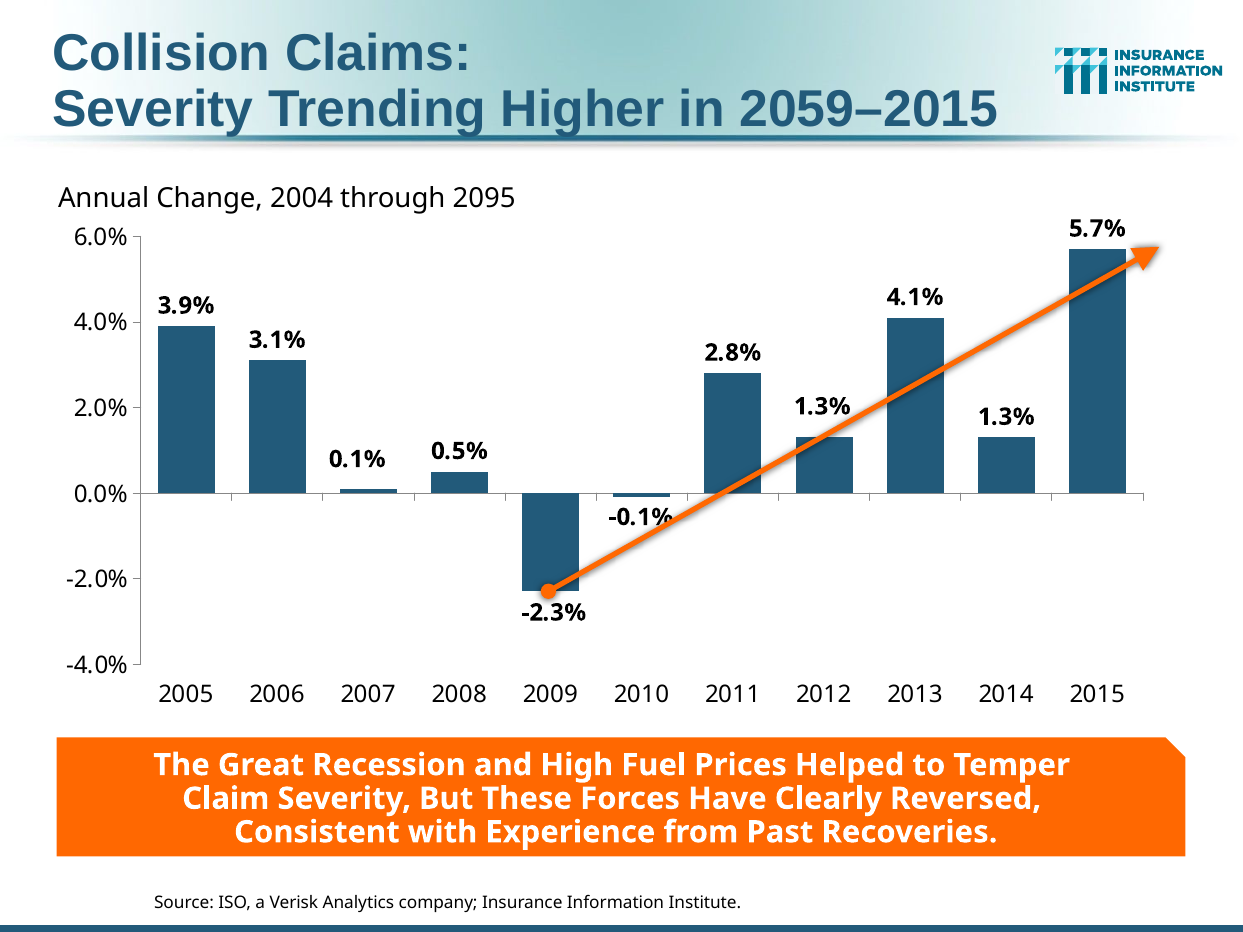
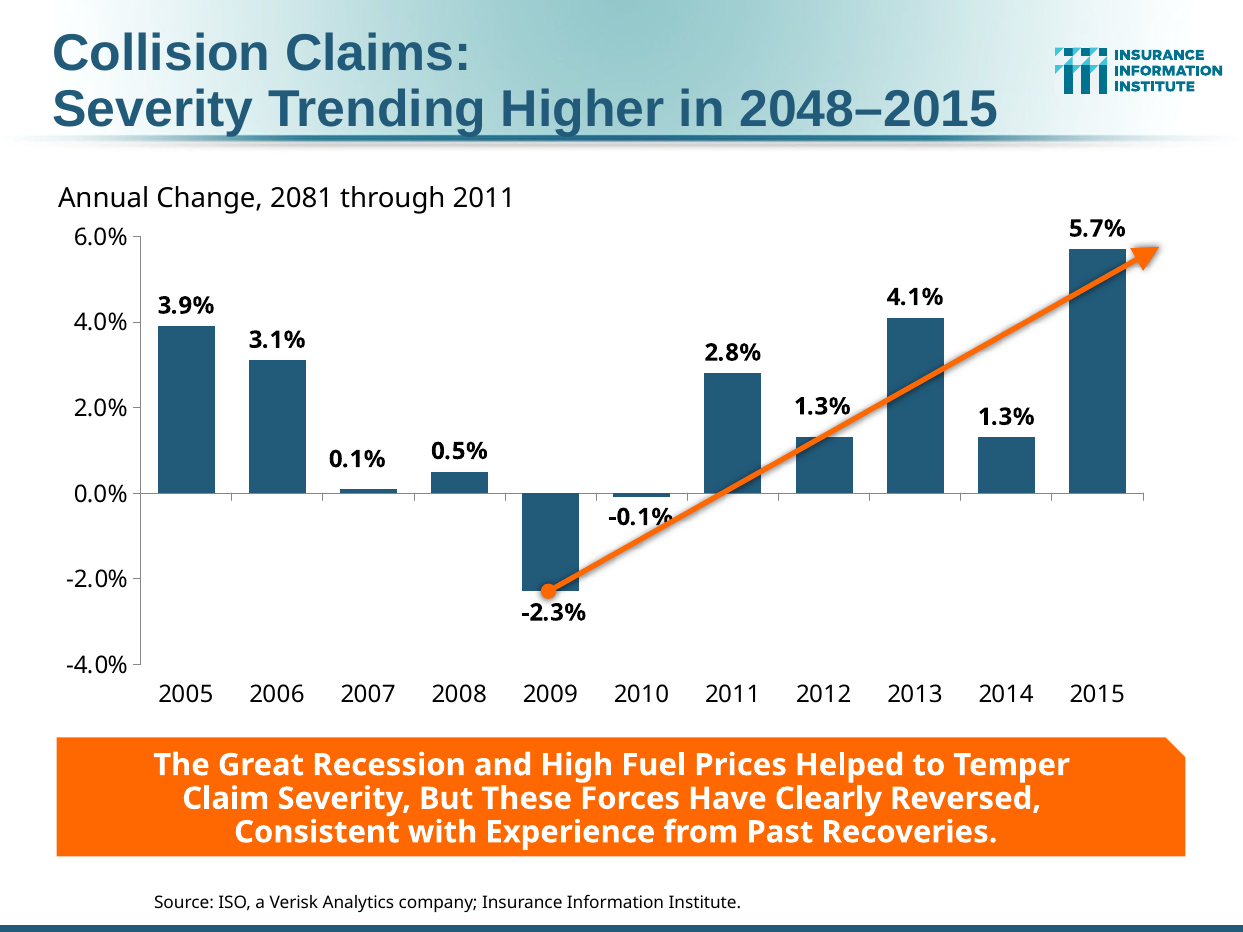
2059–2015: 2059–2015 -> 2048–2015 (869, 109)
2004: 2004 -> 2081 (302, 198)
through 2095: 2095 -> 2011 (484, 198)
